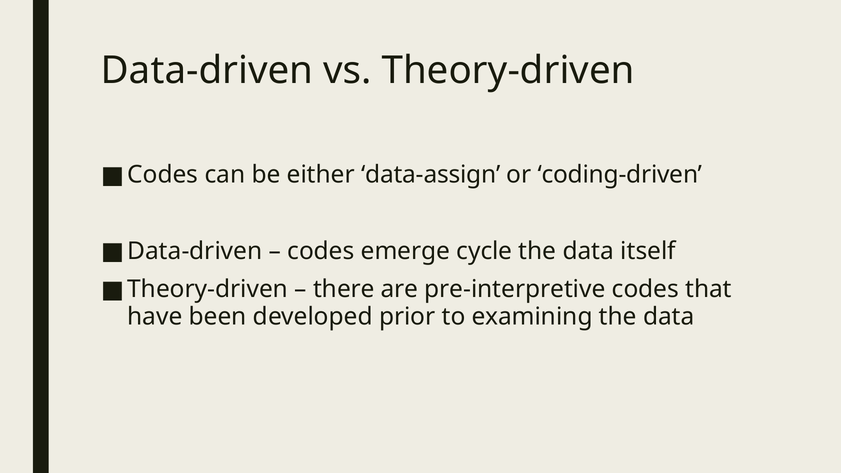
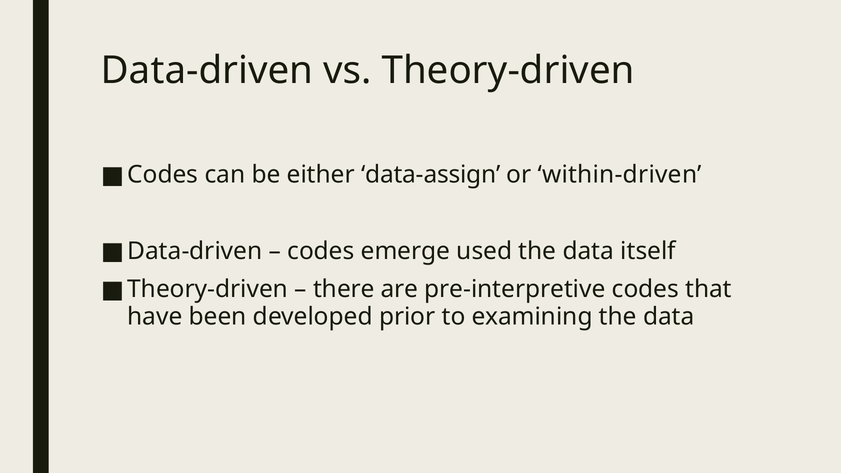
coding-driven: coding-driven -> within-driven (620, 175)
cycle: cycle -> used (484, 251)
